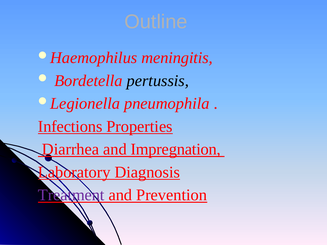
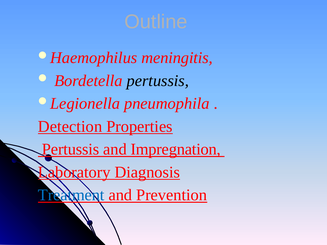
Infections: Infections -> Detection (70, 127)
Diarrhea: Diarrhea -> Pertussis (71, 149)
Treatment colour: purple -> blue (71, 195)
